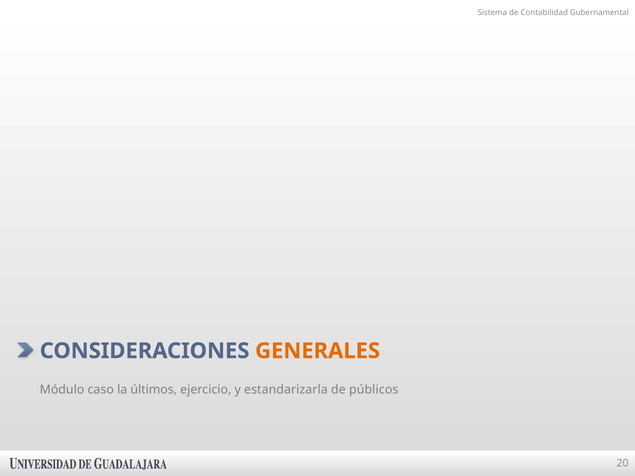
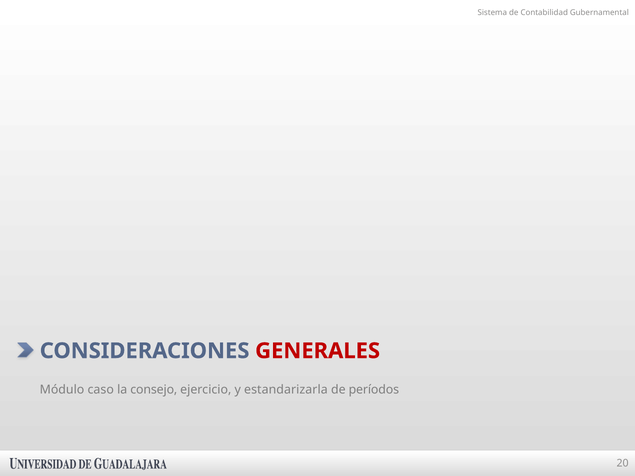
GENERALES colour: orange -> red (318, 351)
últimos: últimos -> consejo (154, 390)
públicos: públicos -> períodos (374, 390)
